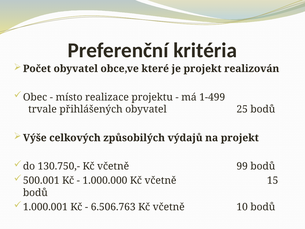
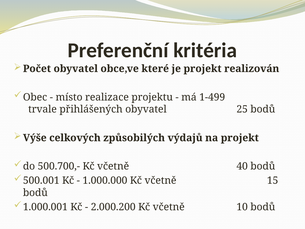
130.750,-: 130.750,- -> 500.700,- (59, 166)
99: 99 -> 40 (242, 166)
6.506.763: 6.506.763 -> 2.000.200 (113, 207)
